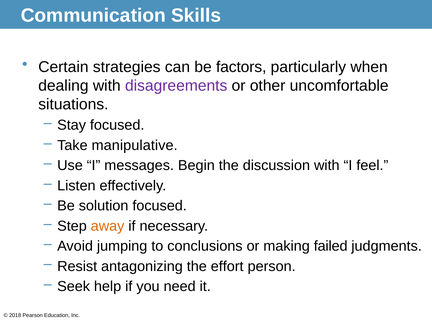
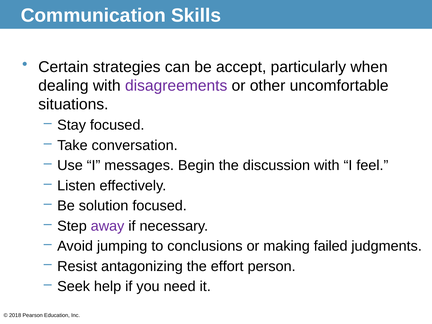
factors: factors -> accept (241, 67)
manipulative: manipulative -> conversation (135, 145)
away colour: orange -> purple (108, 226)
